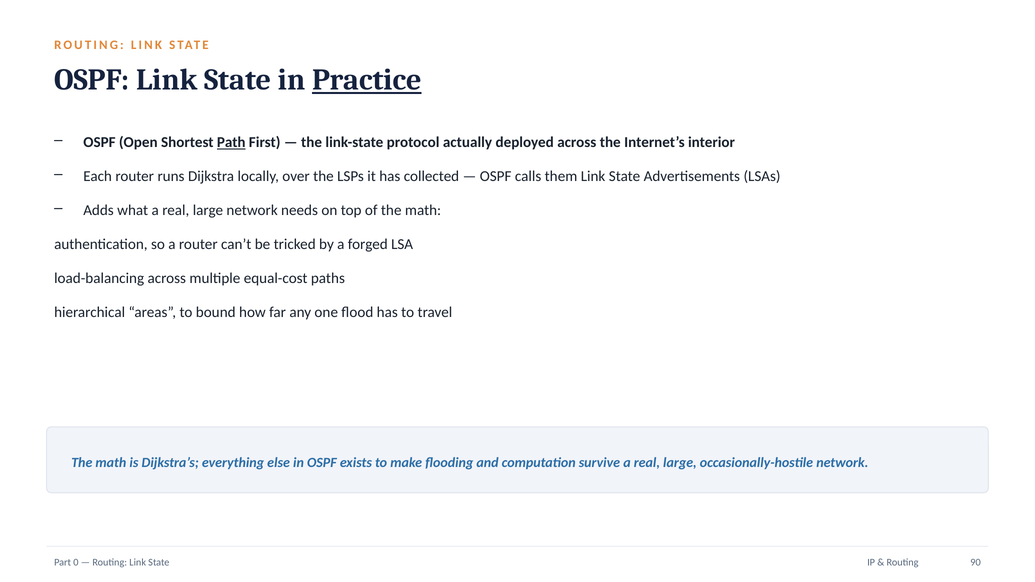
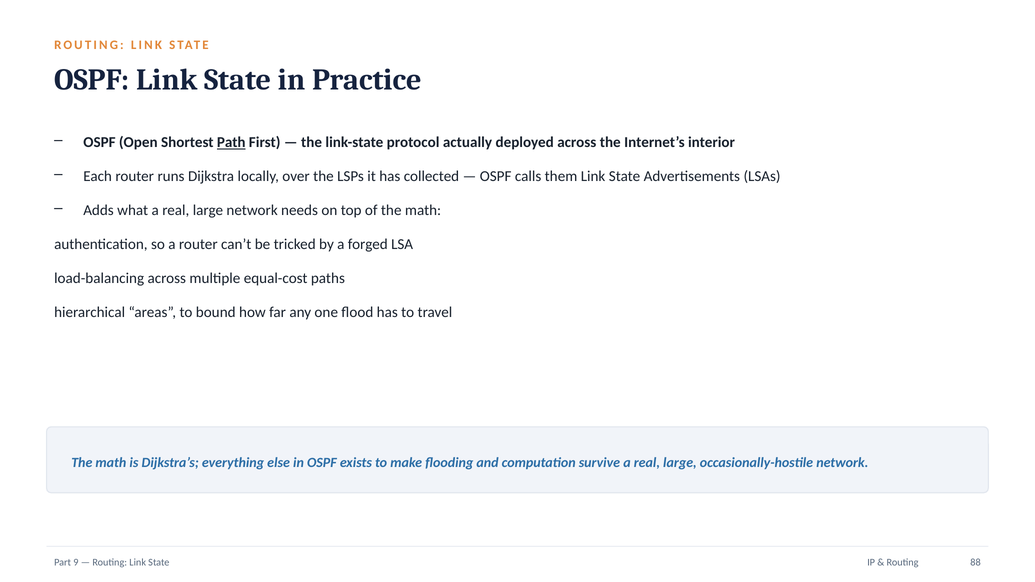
Practice underline: present -> none (367, 80)
0: 0 -> 9 (76, 563)
90: 90 -> 88 (976, 563)
